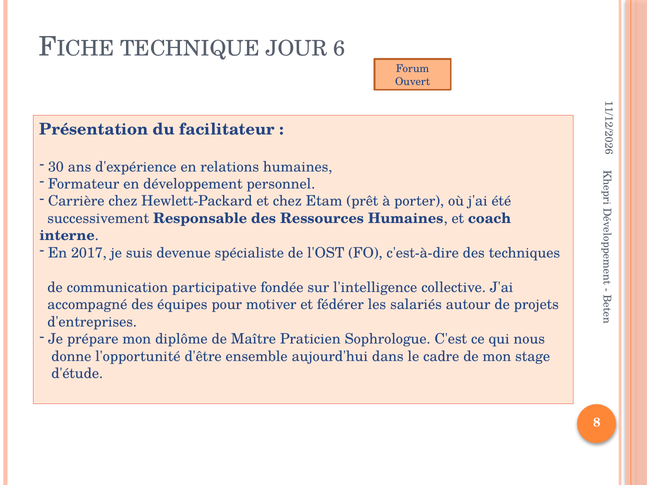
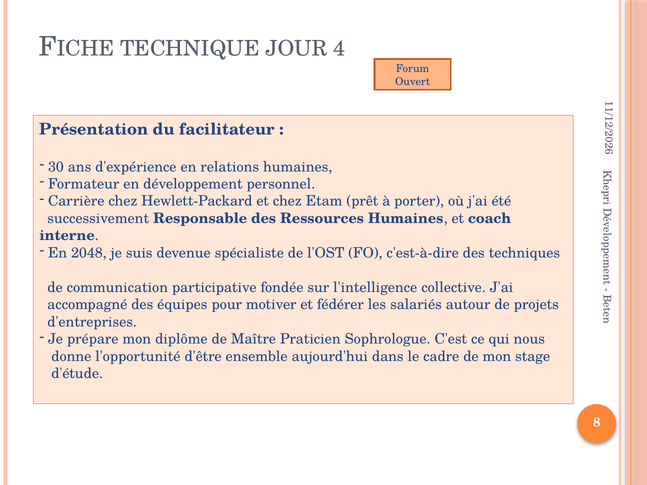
JOUR 6: 6 -> 4 (339, 49)
2017: 2017 -> 2048 (89, 253)
